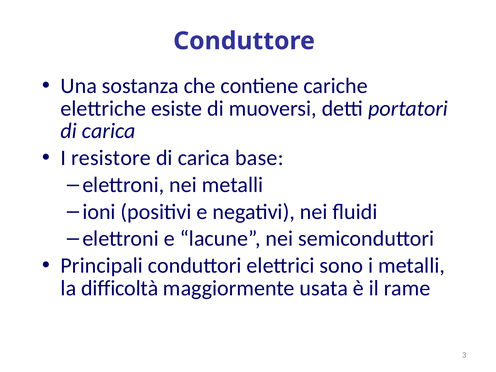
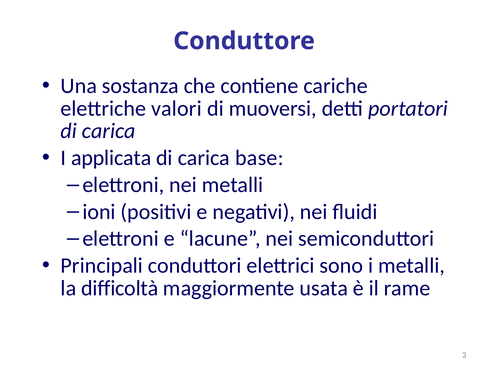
esiste: esiste -> valori (176, 108)
resistore: resistore -> applicata (111, 158)
